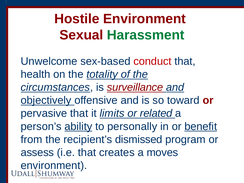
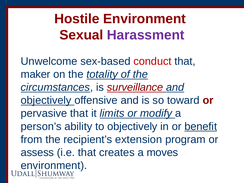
Harassment colour: green -> purple (146, 35)
health: health -> maker (36, 74)
related: related -> modify (156, 113)
ability underline: present -> none (78, 126)
to personally: personally -> objectively (132, 126)
dismissed: dismissed -> extension (139, 139)
